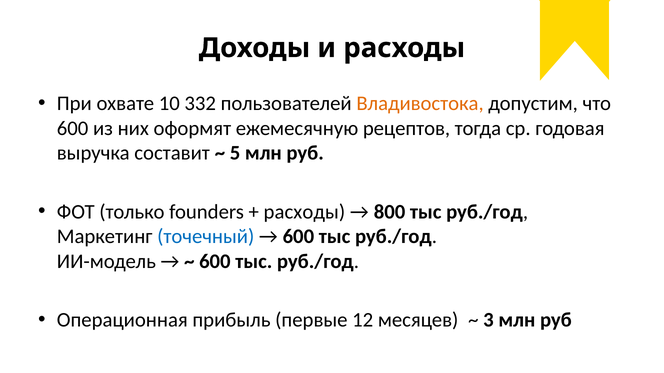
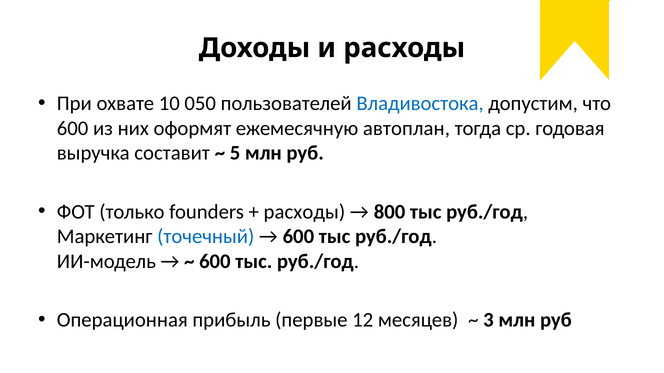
332: 332 -> 050 (200, 104)
Владивостока colour: orange -> blue (420, 104)
рецептов: рецептов -> автоплан (406, 128)
